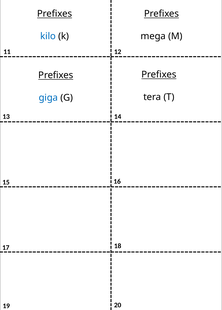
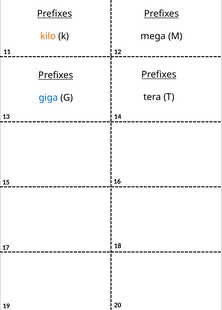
kilo colour: blue -> orange (48, 36)
